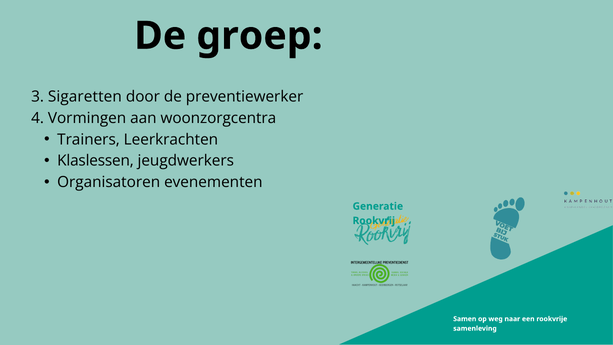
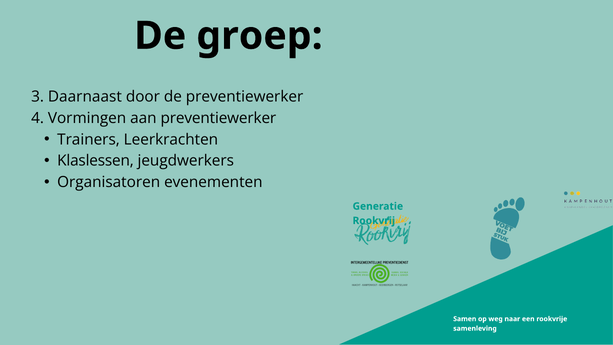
Sigaretten: Sigaretten -> Daarnaast (85, 96)
aan woonzorgcentra: woonzorgcentra -> preventiewerker (218, 118)
